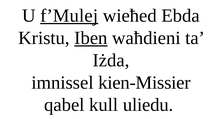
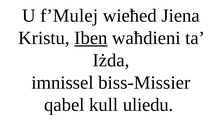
f’Mulej underline: present -> none (69, 16)
Ebda: Ebda -> Jiena (181, 16)
kien-Missier: kien-Missier -> biss-Missier (144, 83)
